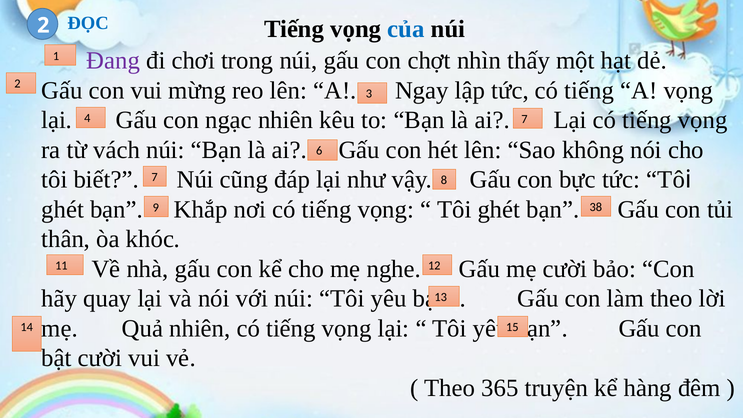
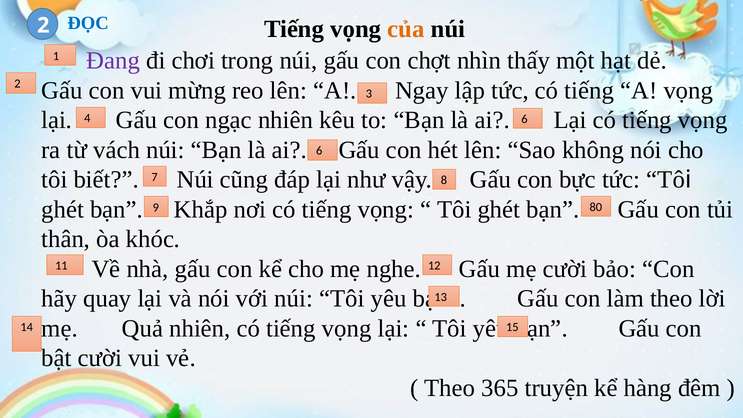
của colour: blue -> orange (406, 29)
4 7: 7 -> 6 (524, 119)
38: 38 -> 80 (596, 207)
